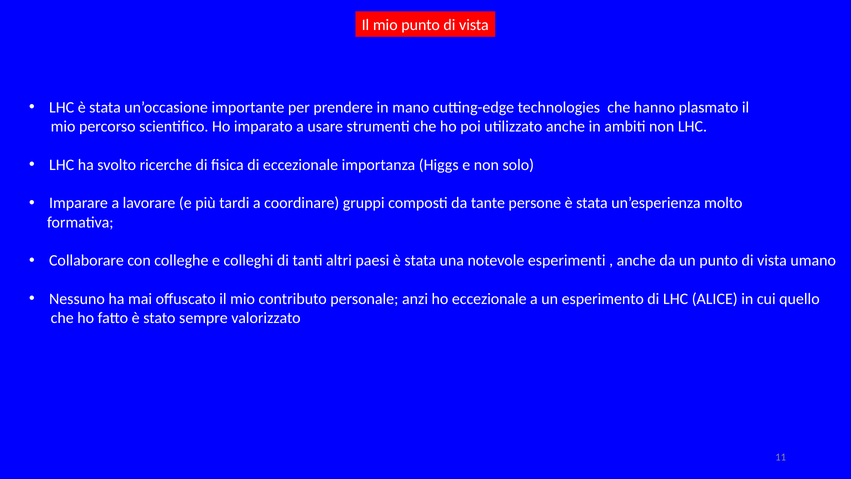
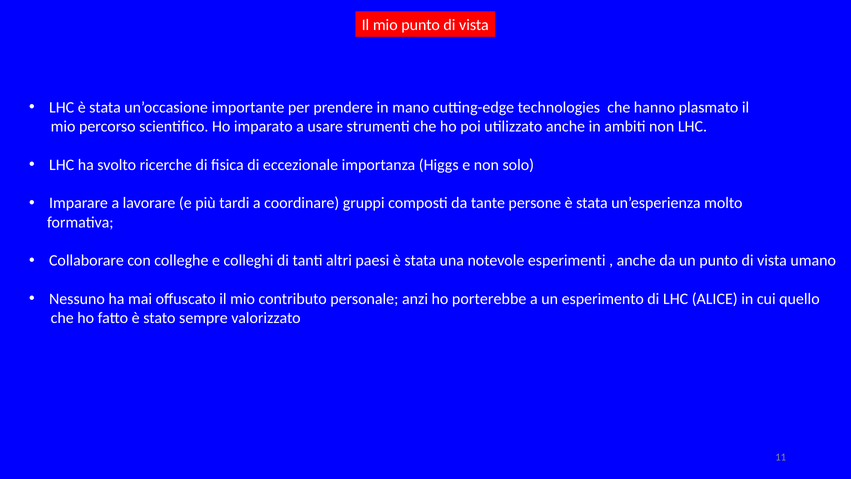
ho eccezionale: eccezionale -> porterebbe (489, 299)
